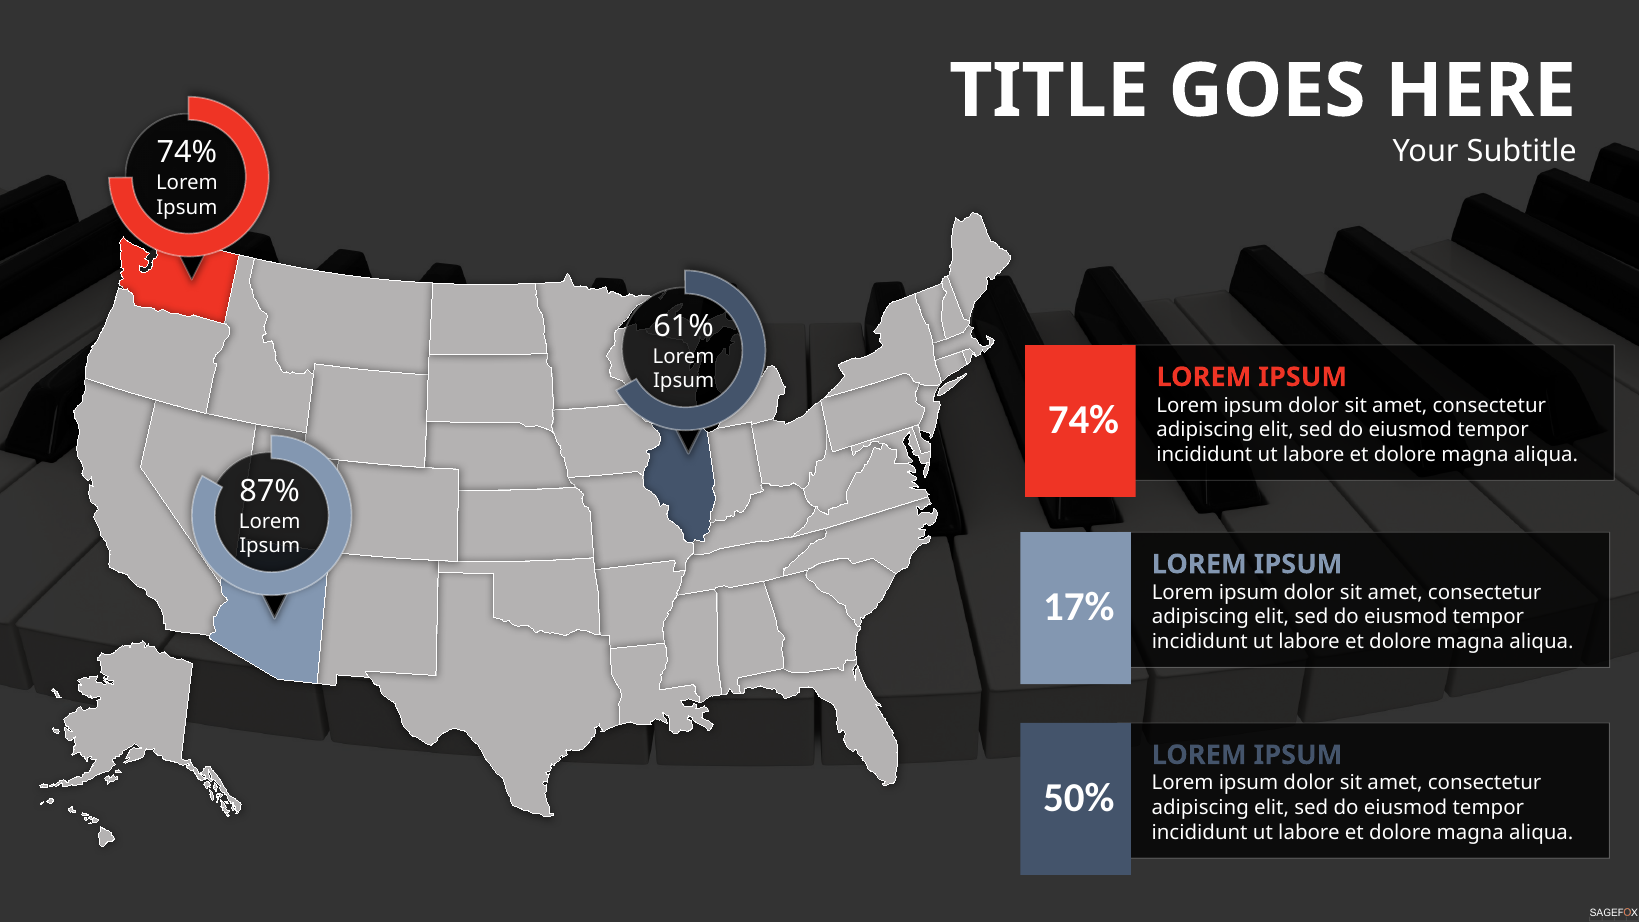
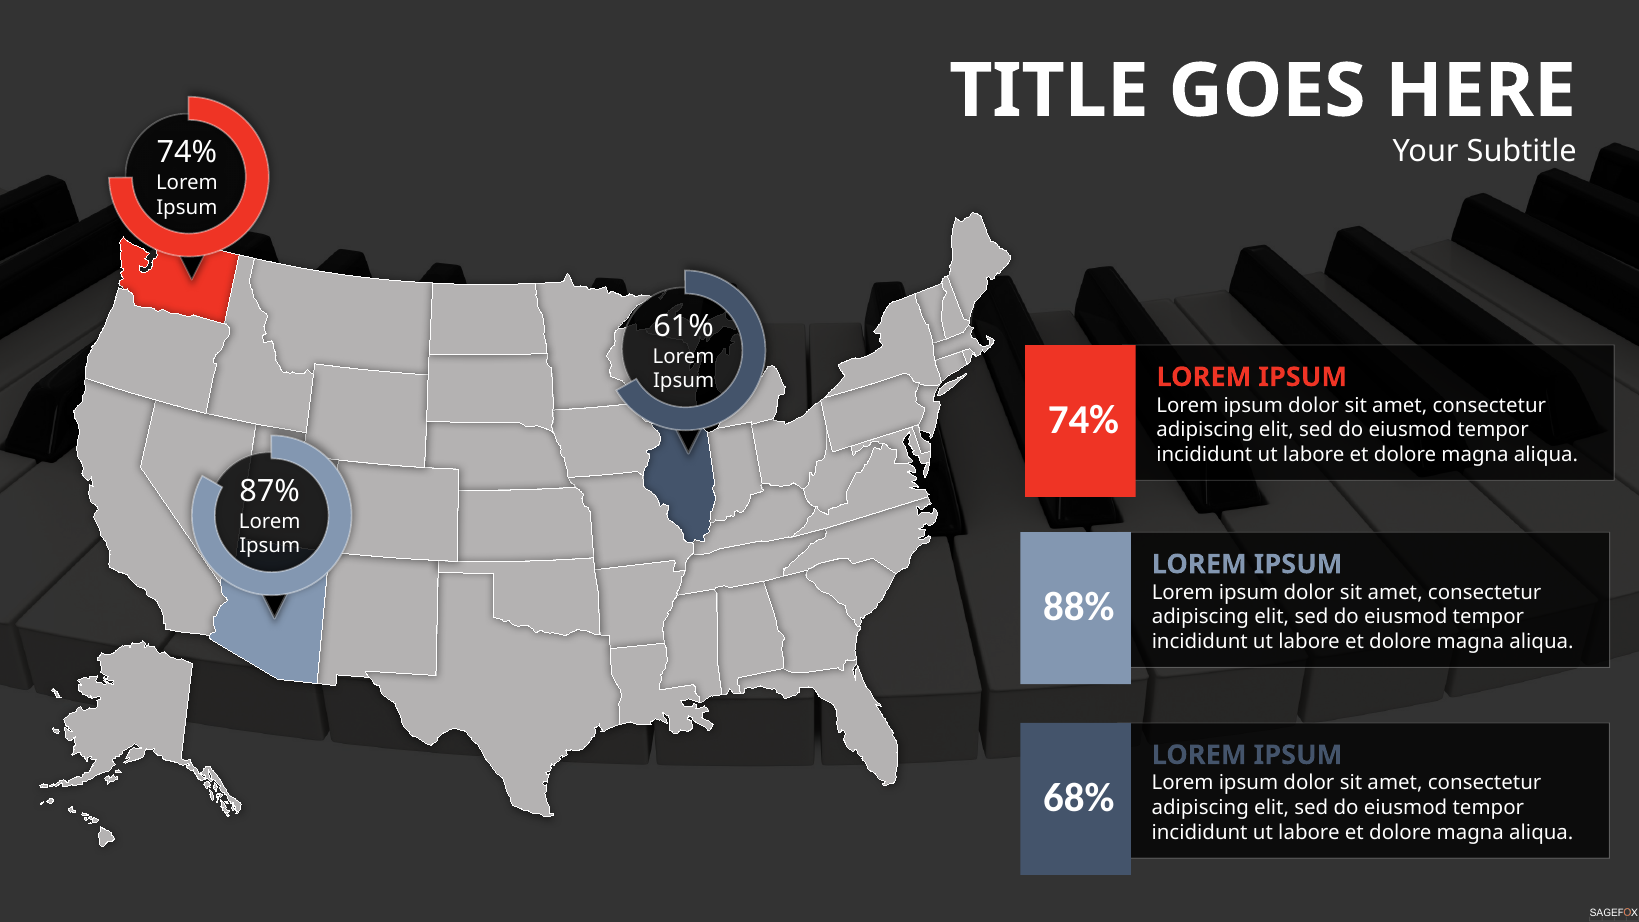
17%: 17% -> 88% (1079, 607)
50%: 50% -> 68% (1079, 798)
